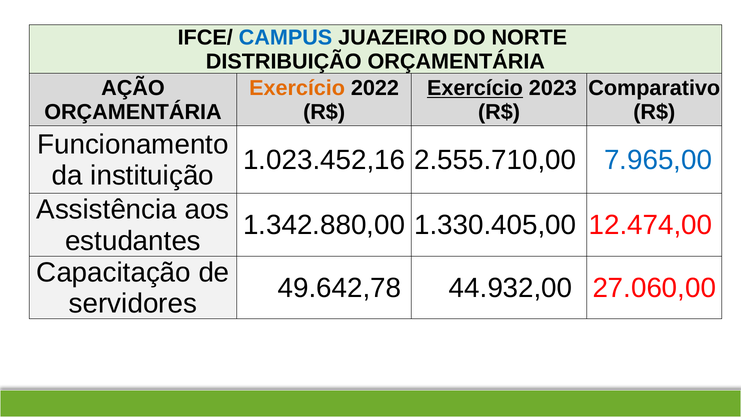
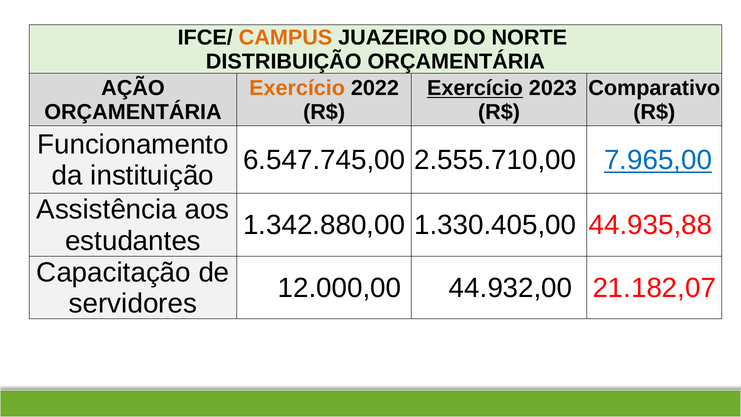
CAMPUS colour: blue -> orange (285, 38)
1.023.452,16: 1.023.452,16 -> 6.547.745,00 (324, 160)
7.965,00 underline: none -> present (658, 160)
12.474,00: 12.474,00 -> 44.935,88 (650, 225)
49.642,78: 49.642,78 -> 12.000,00 (340, 288)
27.060,00: 27.060,00 -> 21.182,07 (654, 288)
